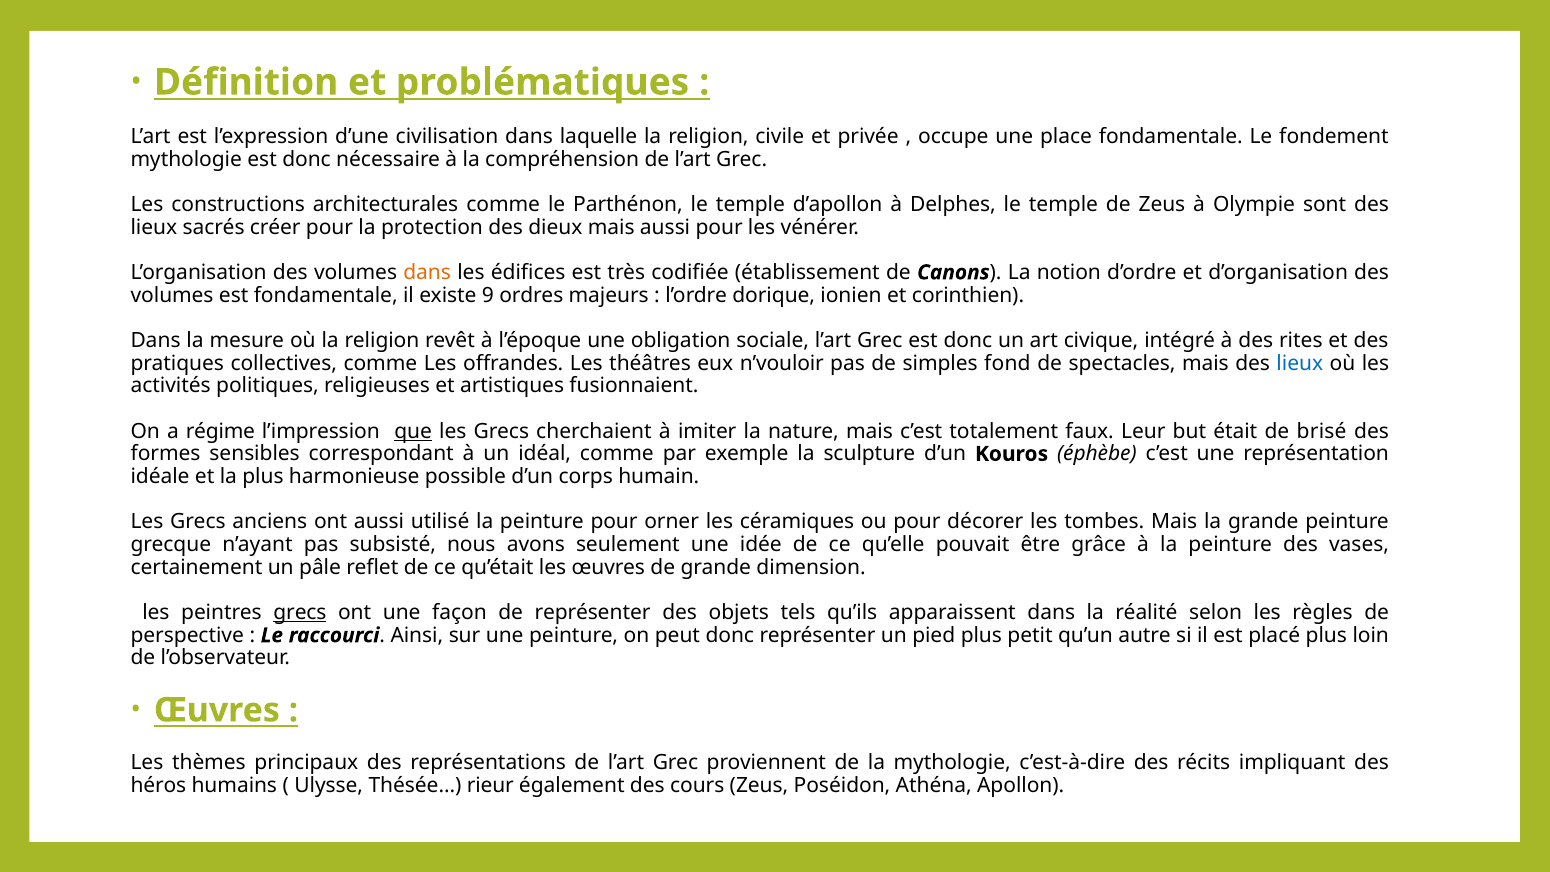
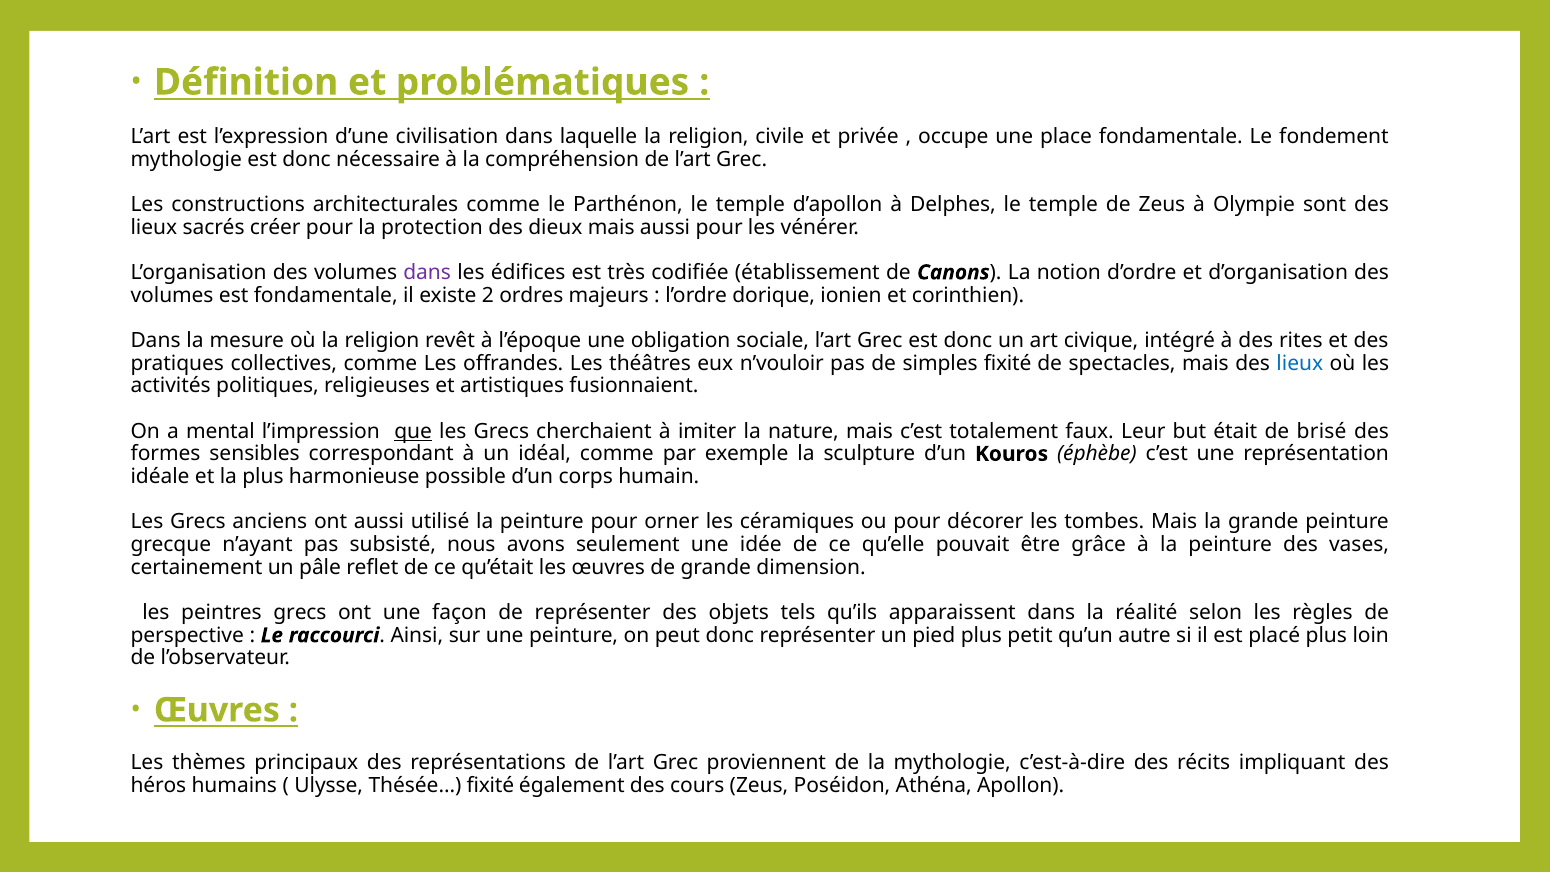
dans colour: orange -> purple (427, 272)
9: 9 -> 2 (488, 295)
simples fond: fond -> fixité (1008, 363)
régime: régime -> mental (220, 431)
grecs underline: present -> none (300, 613)
Thésée… rieur: rieur -> fixité (490, 785)
